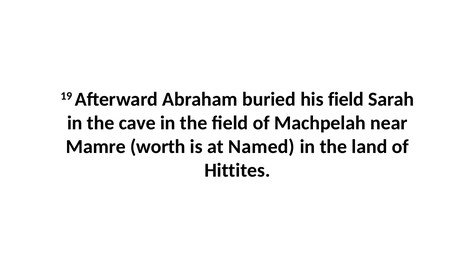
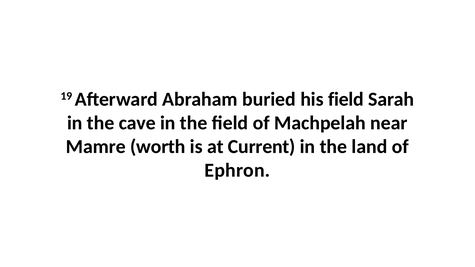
Named: Named -> Current (262, 147)
Hittites: Hittites -> Ephron (237, 171)
